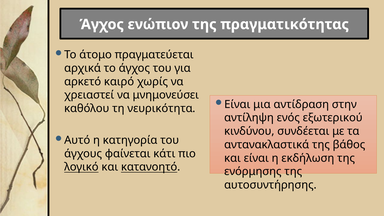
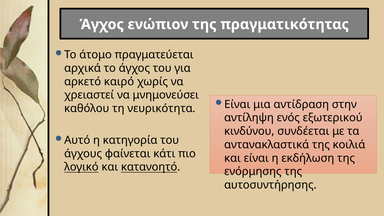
βάθος: βάθος -> κοιλιά (349, 145)
